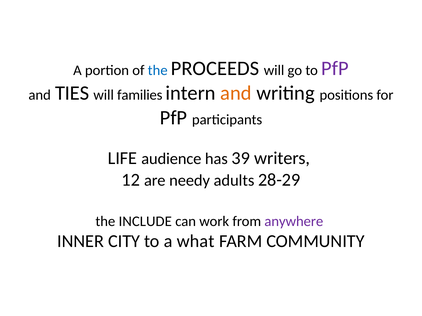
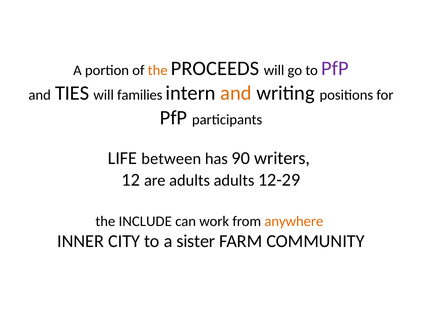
the colour: blue -> orange (158, 71)
audience: audience -> between (171, 159)
39: 39 -> 90 (241, 158)
are needy: needy -> adults (190, 181)
28-29: 28-29 -> 12-29 (279, 180)
anywhere colour: purple -> orange (294, 222)
what: what -> sister (196, 241)
